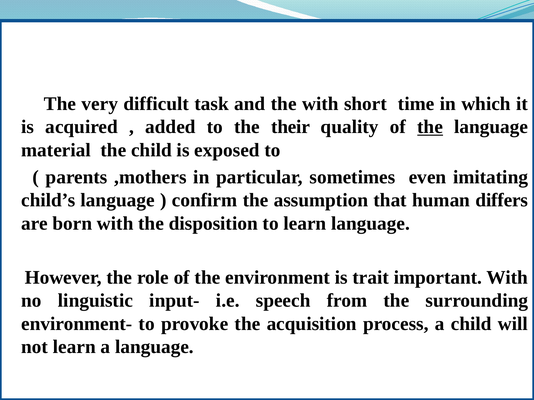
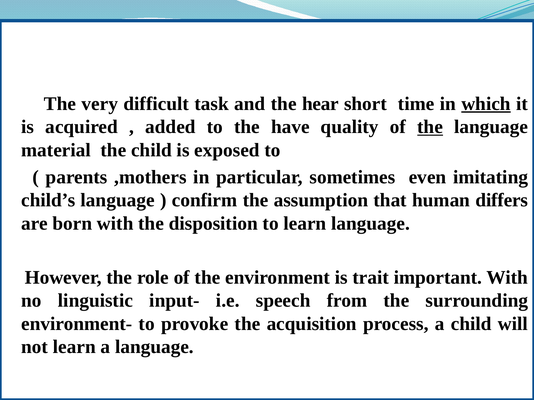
the with: with -> hear (320, 104)
which underline: none -> present (486, 104)
their: their -> have (290, 127)
